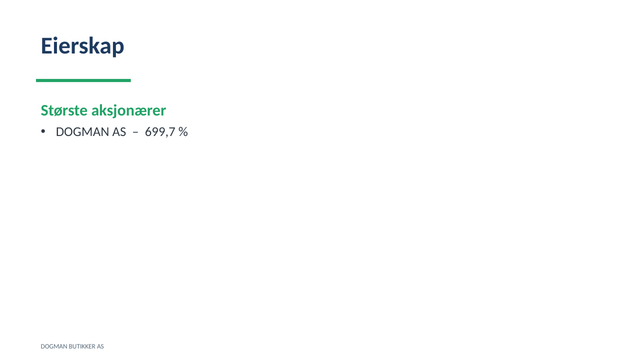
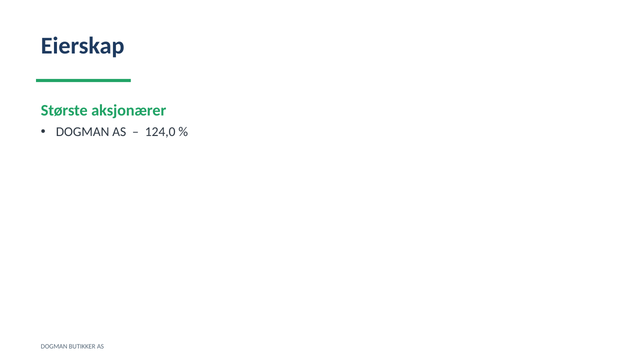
699,7: 699,7 -> 124,0 (160, 132)
